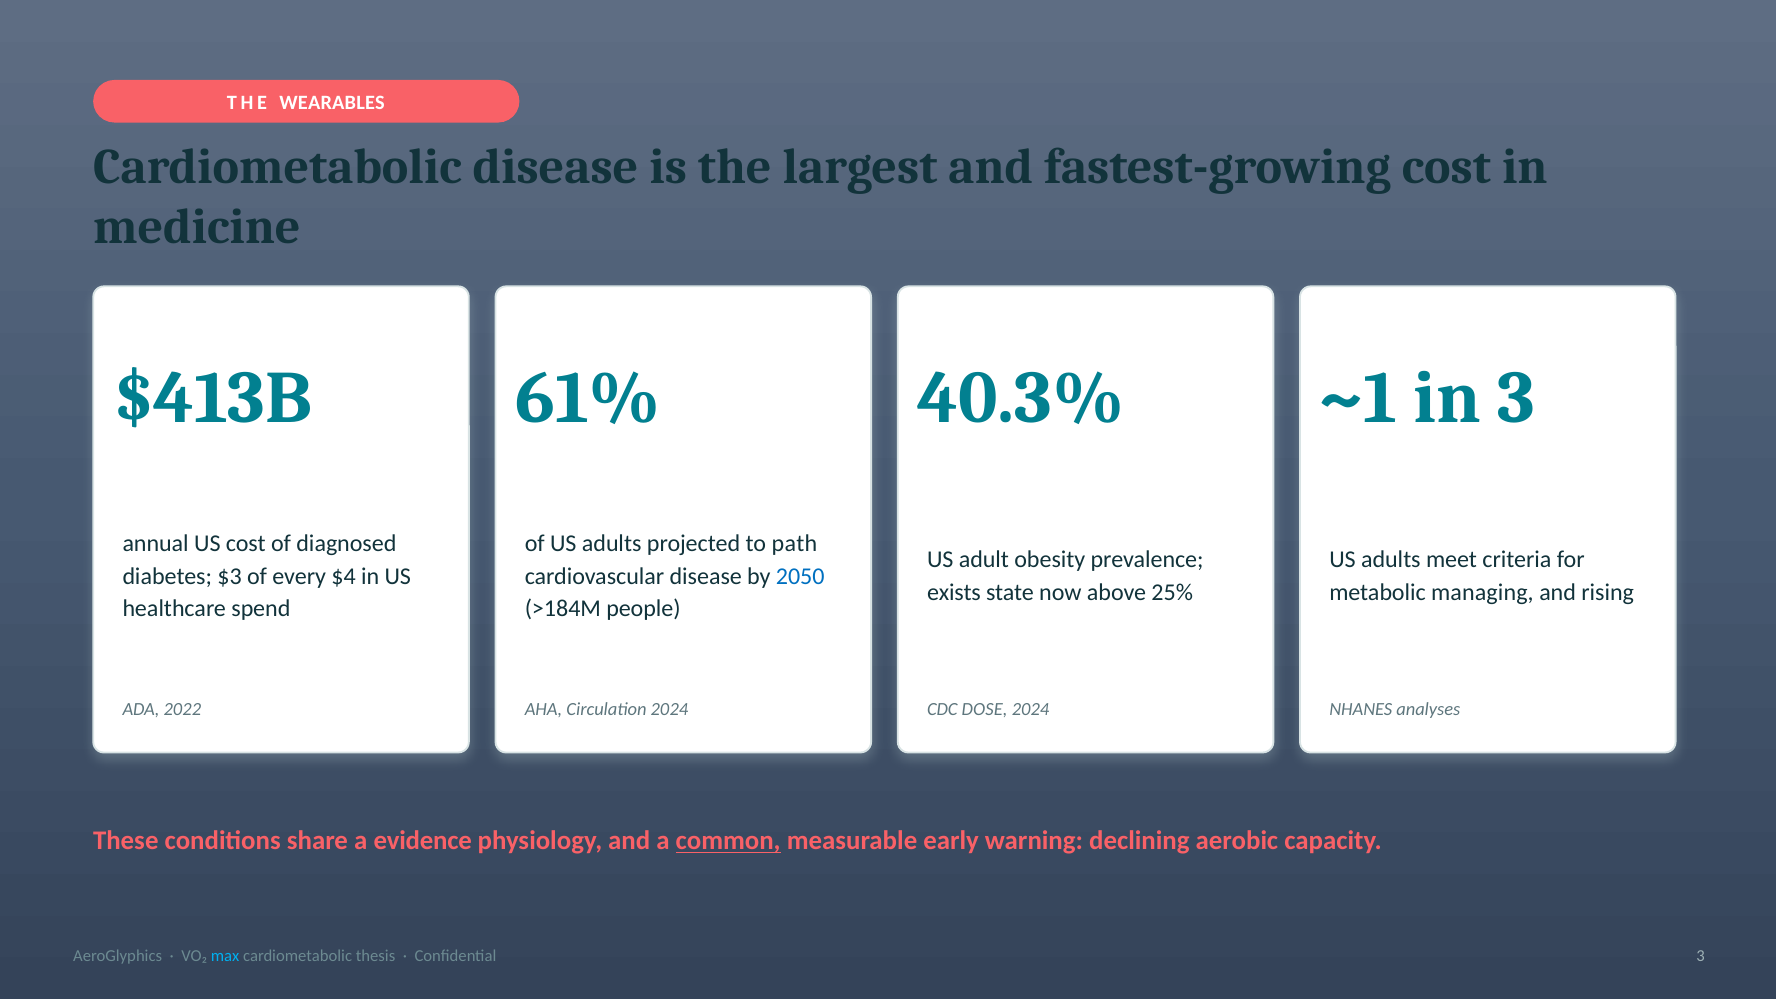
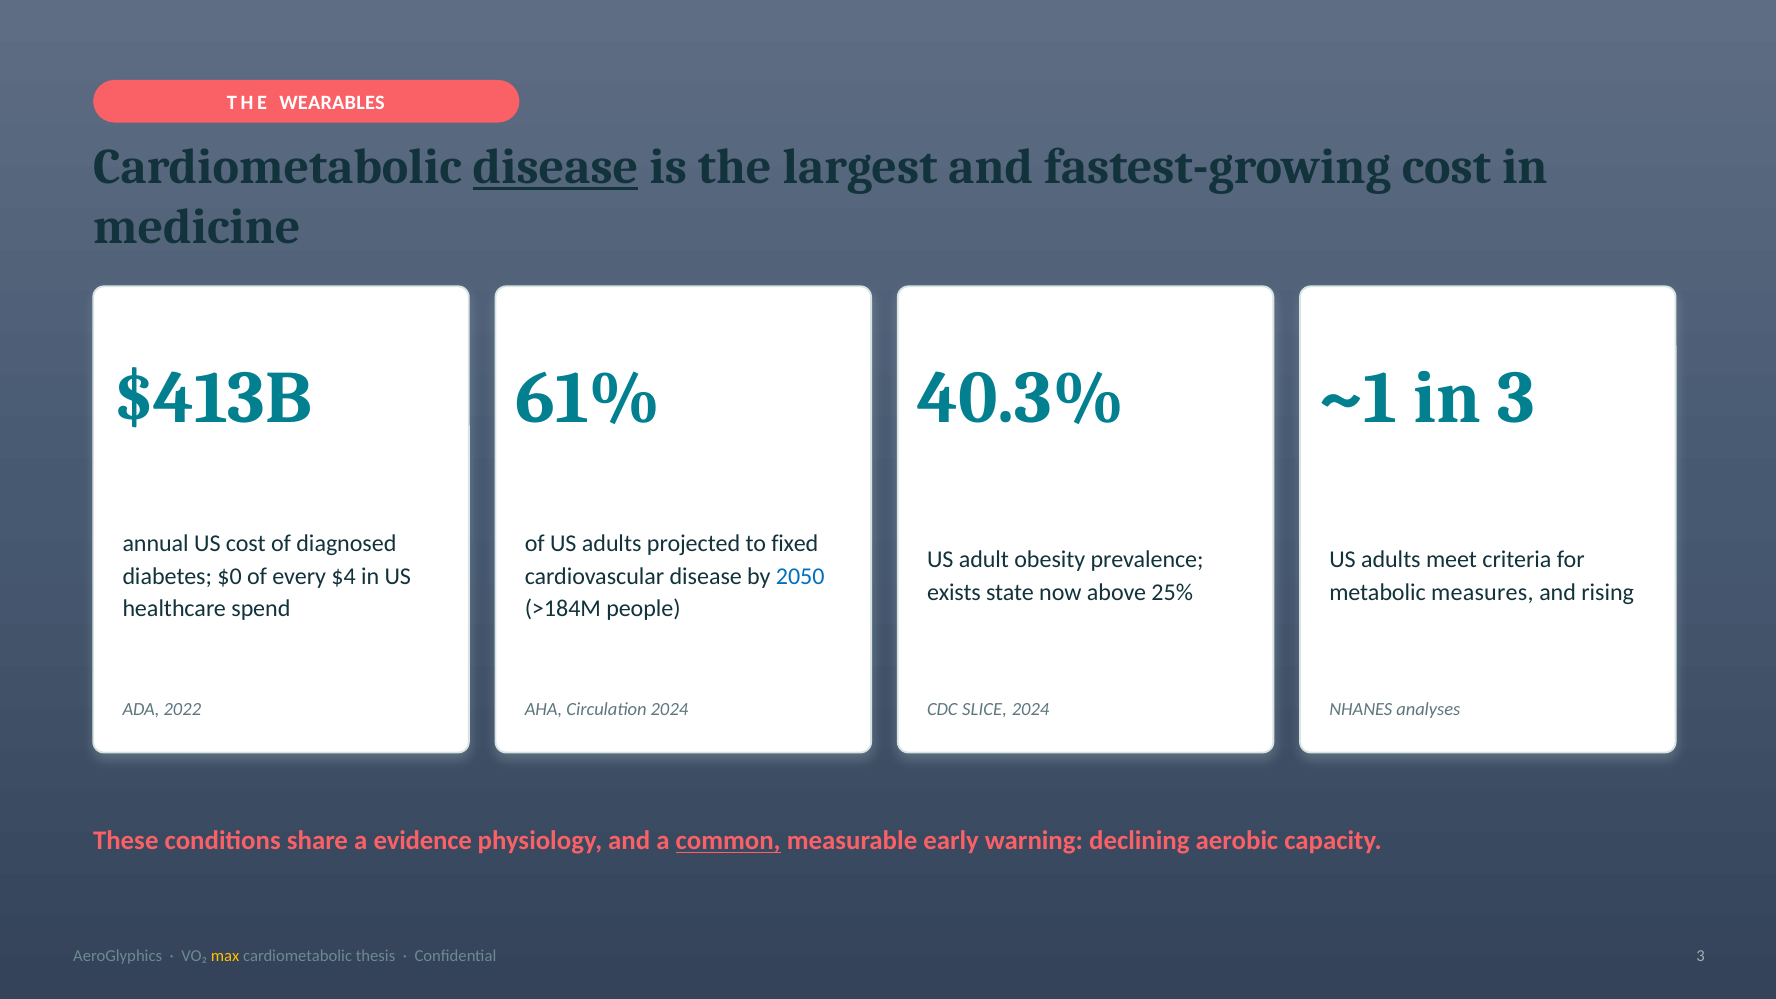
disease underline: none -> present (555, 167)
path: path -> fixed (795, 544)
$3: $3 -> $0 (230, 576)
managing: managing -> measures (1482, 592)
DOSE: DOSE -> SLICE (985, 710)
max colour: light blue -> yellow (225, 956)
